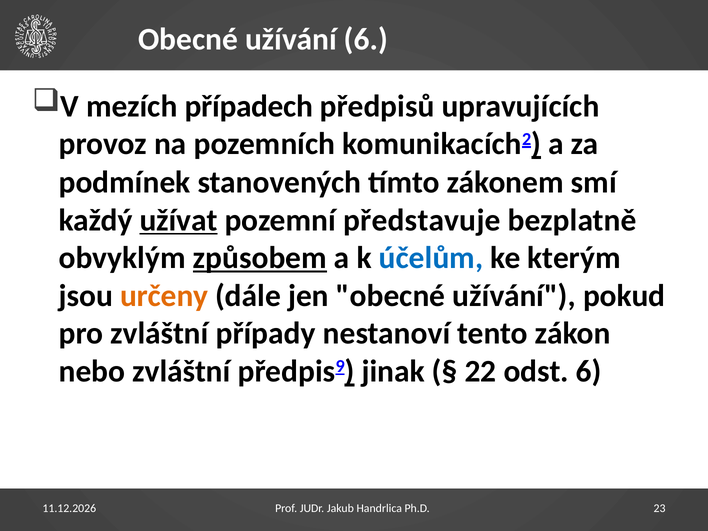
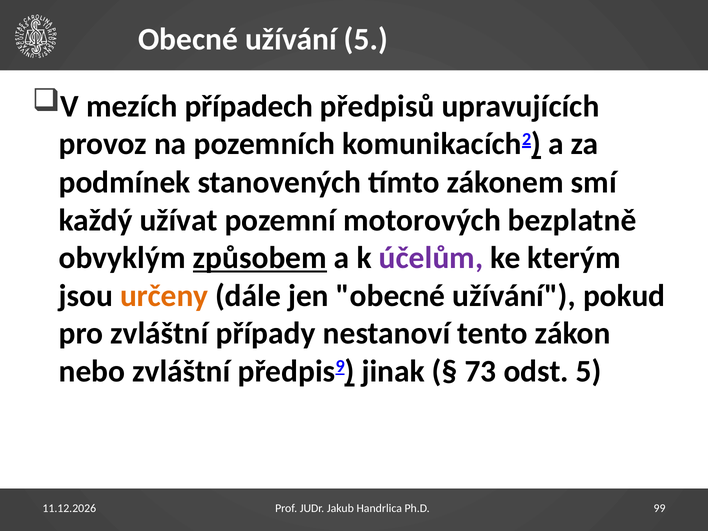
užívání 6: 6 -> 5 (366, 39)
užívat underline: present -> none (179, 220)
představuje: představuje -> motorových (422, 220)
účelům colour: blue -> purple (431, 258)
22: 22 -> 73 (480, 371)
odst 6: 6 -> 5 (589, 371)
23: 23 -> 99 (660, 508)
